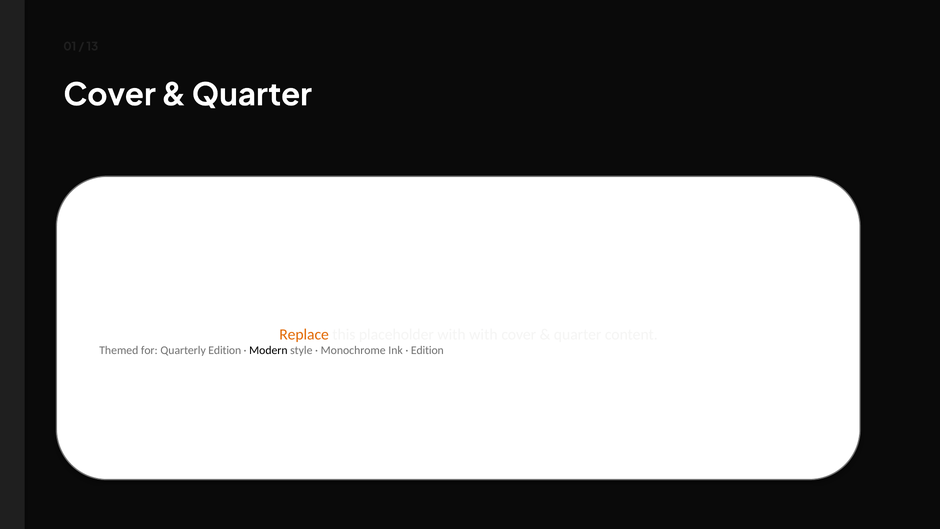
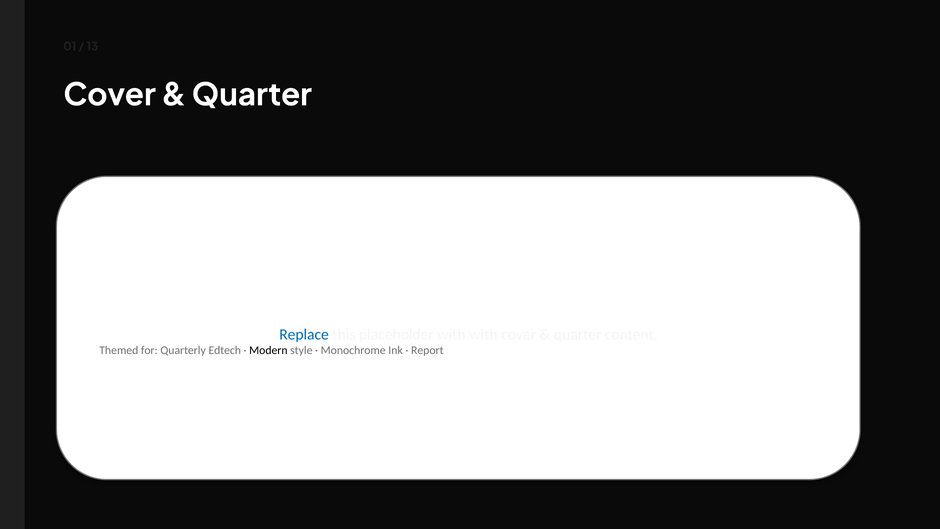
Replace colour: orange -> blue (304, 334)
Quarterly Edition: Edition -> Edtech (225, 350)
Edition: Edition -> Report (427, 350)
